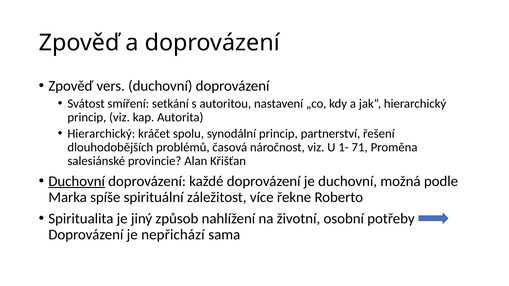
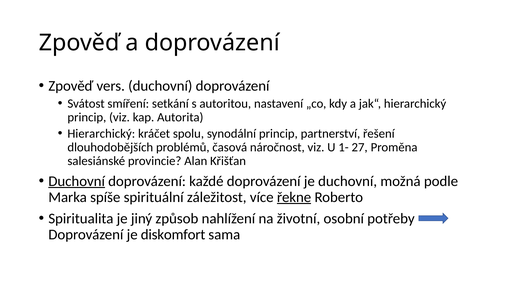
71: 71 -> 27 (360, 147)
řekne underline: none -> present (294, 197)
nepřichází: nepřichází -> diskomfort (173, 235)
